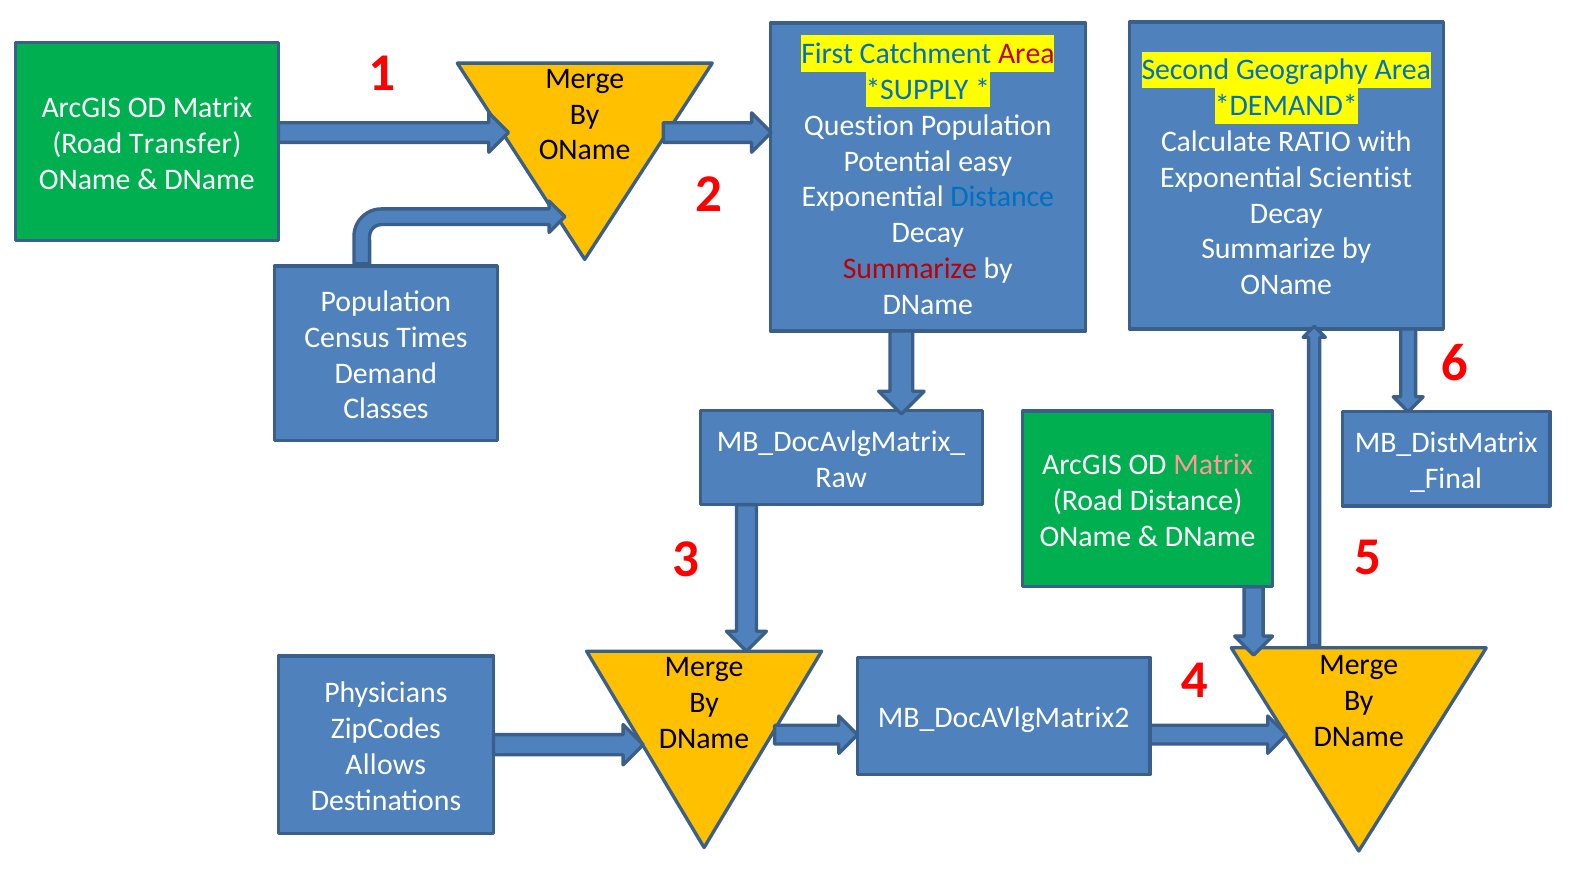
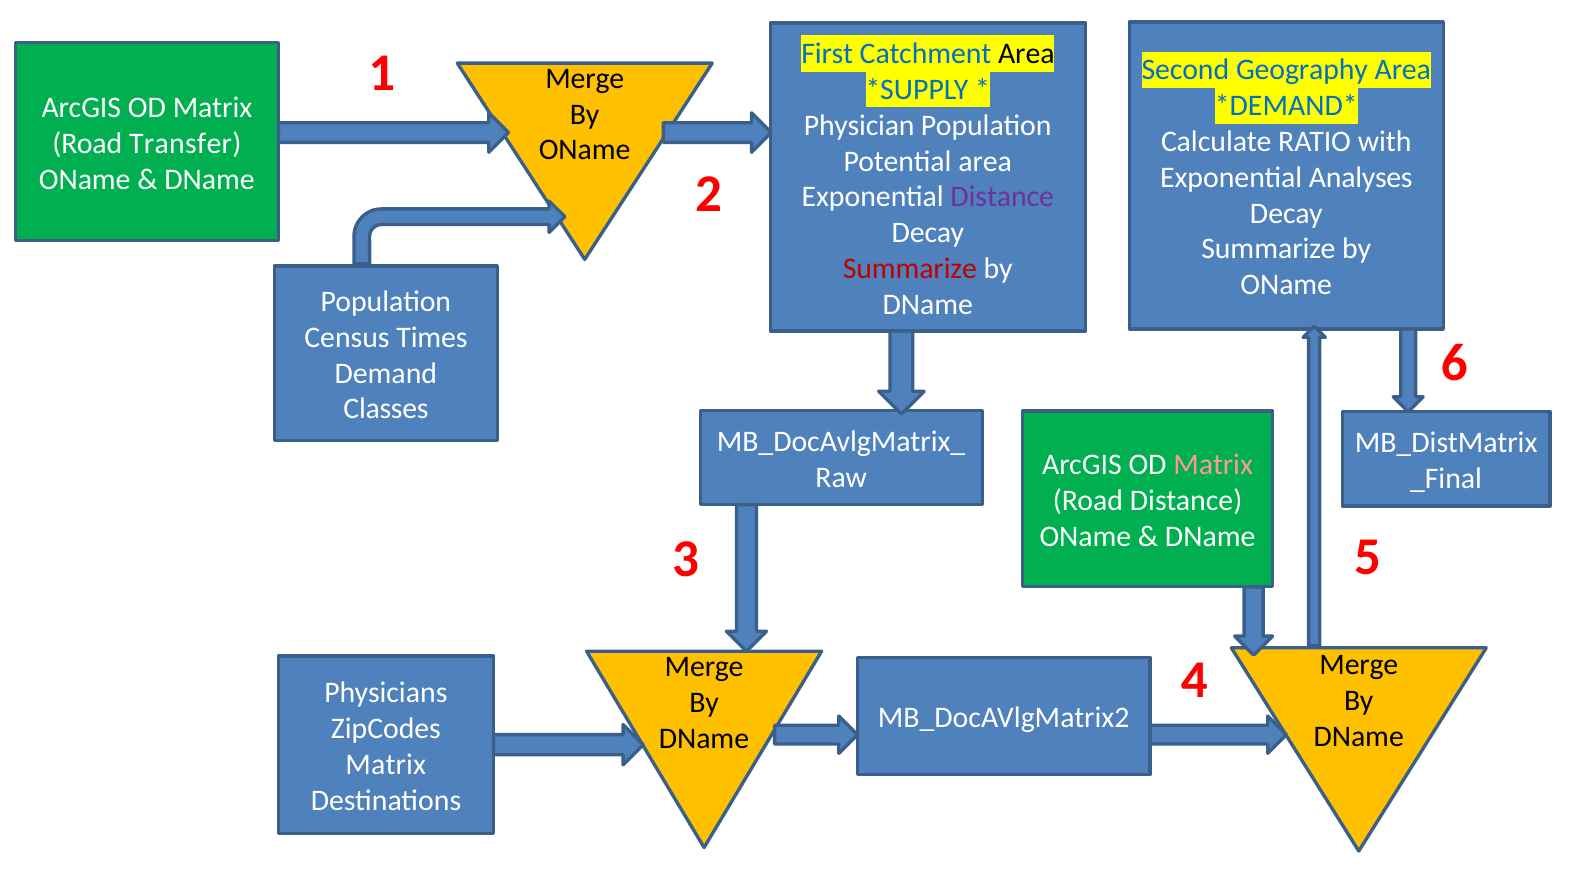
Area colour: red -> black (1026, 54)
Question: Question -> Physician (859, 125)
Potential easy: easy -> area (985, 161)
Scientist: Scientist -> Analyses (1361, 177)
Distance colour: blue -> purple (1002, 197)
Allows: Allows -> Matrix (386, 764)
